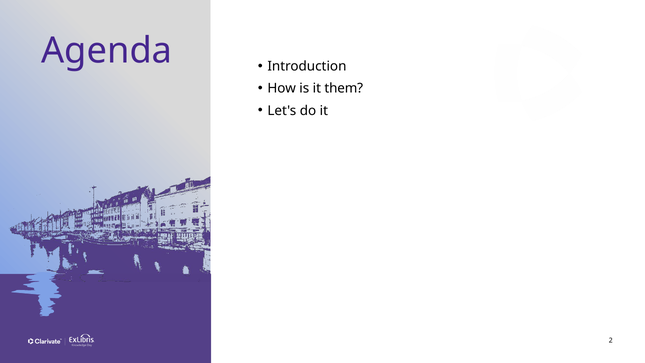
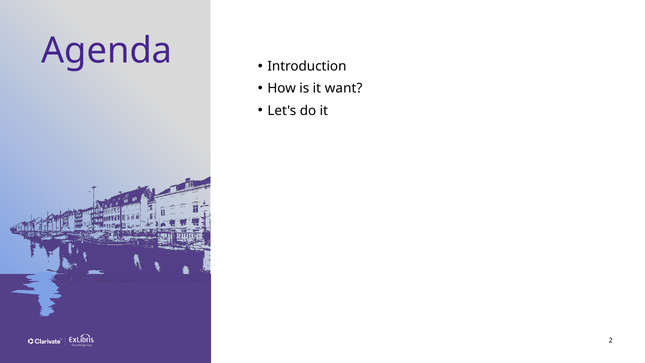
them: them -> want (344, 89)
